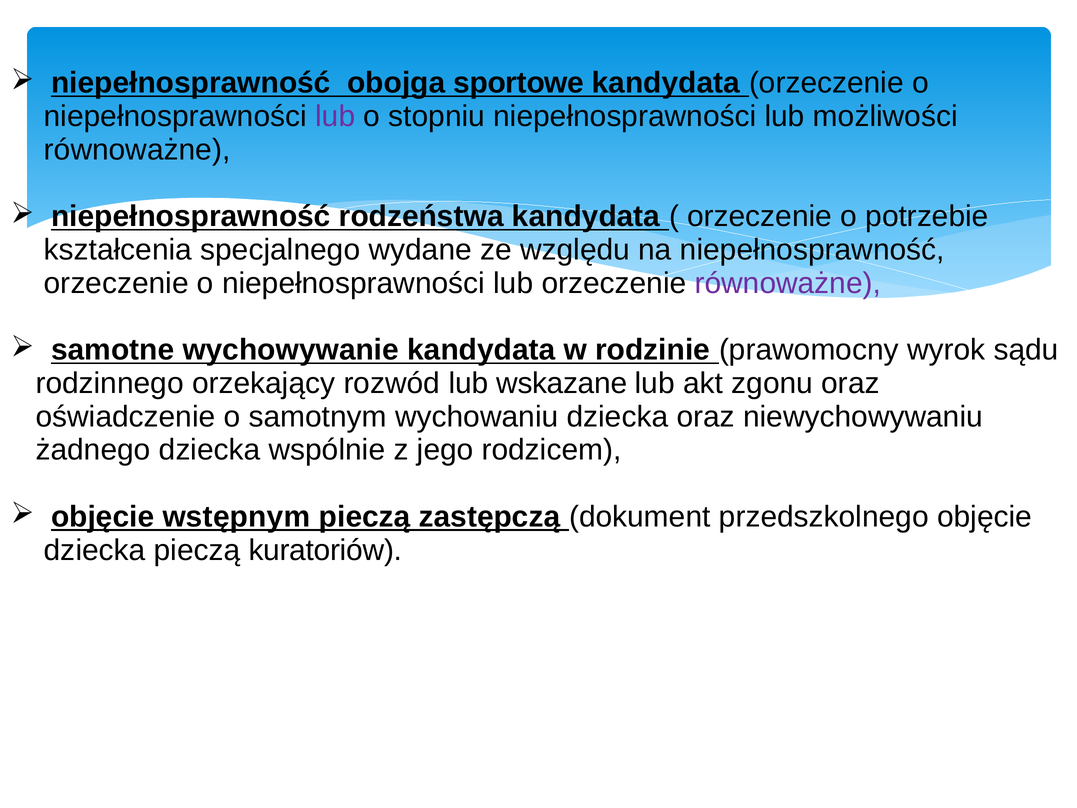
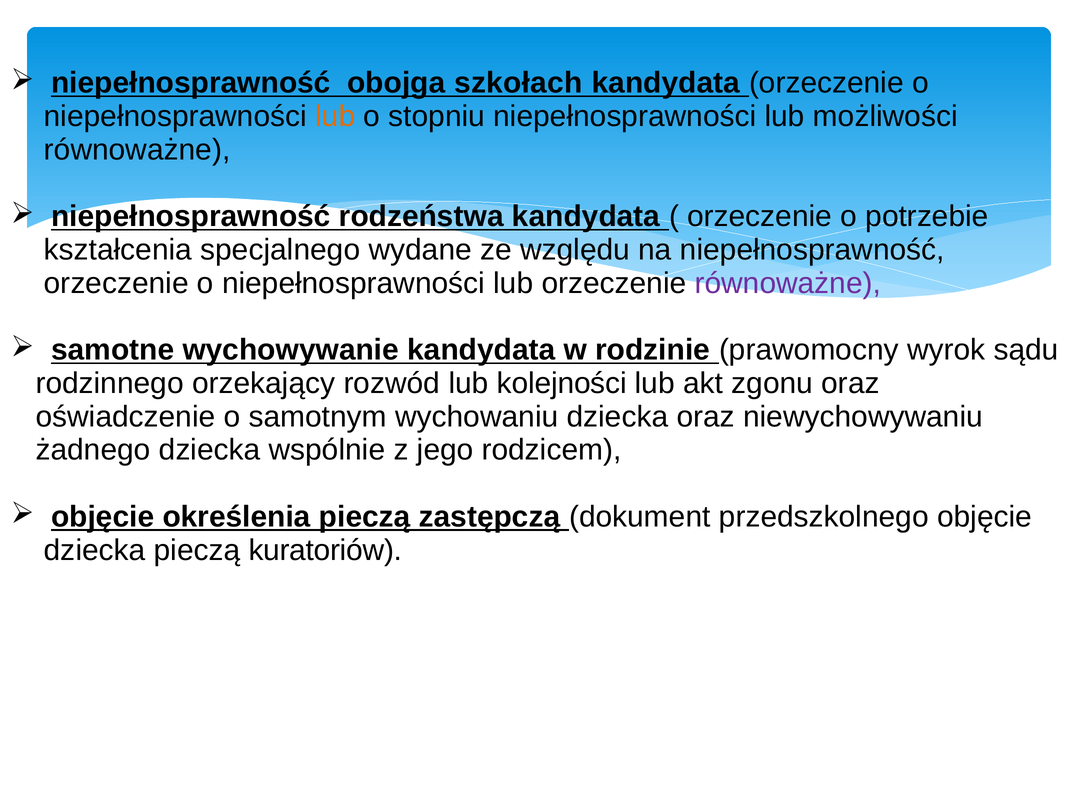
sportowe: sportowe -> szkołach (518, 83)
lub colour: purple -> orange (335, 116)
wskazane: wskazane -> kolejności (562, 383)
wstępnym: wstępnym -> określenia (237, 517)
